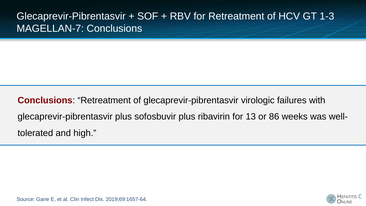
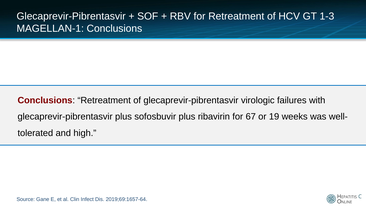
MAGELLAN-7: MAGELLAN-7 -> MAGELLAN-1 (50, 29)
13: 13 -> 67 (251, 117)
86: 86 -> 19 (274, 117)
